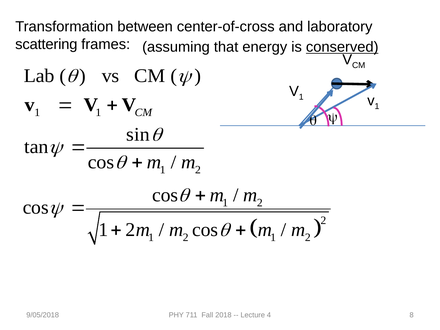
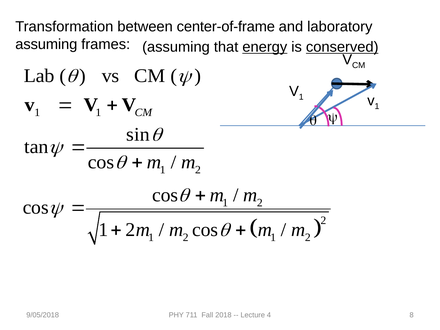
center-of-cross: center-of-cross -> center-of-frame (226, 27)
scattering: scattering -> assuming (46, 44)
energy underline: none -> present (265, 47)
